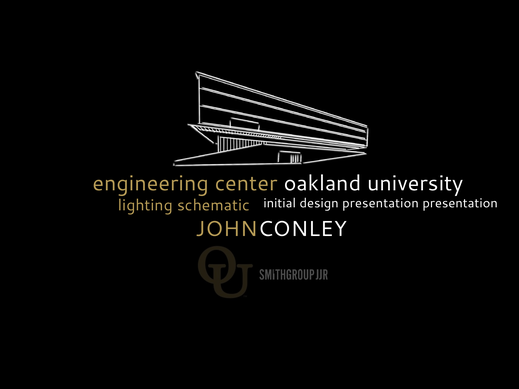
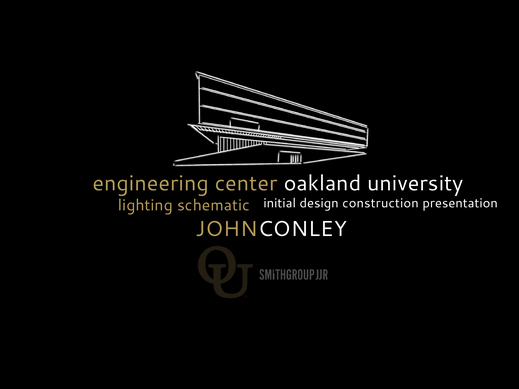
design presentation: presentation -> construction (381, 203)
